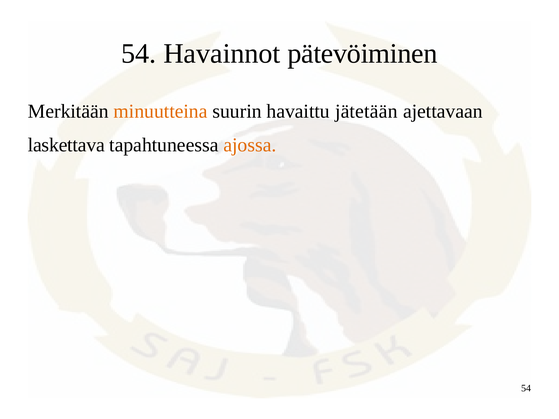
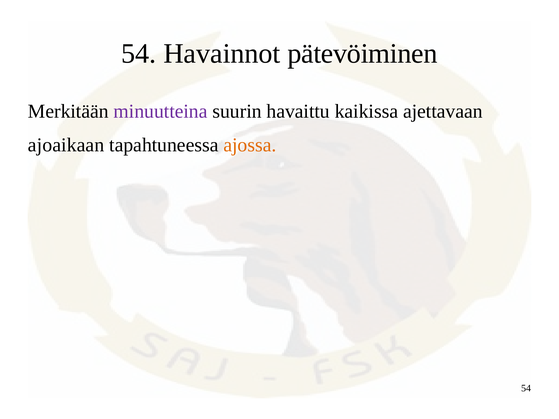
minuutteina colour: orange -> purple (161, 111)
jätetään: jätetään -> kaikissa (366, 111)
laskettava: laskettava -> ajoaikaan (66, 145)
